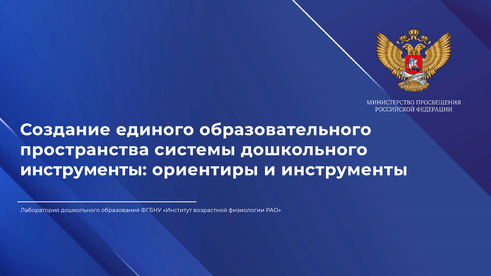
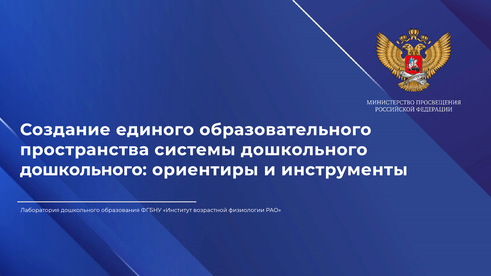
инструменты: инструменты -> дошкольного (83, 170)
